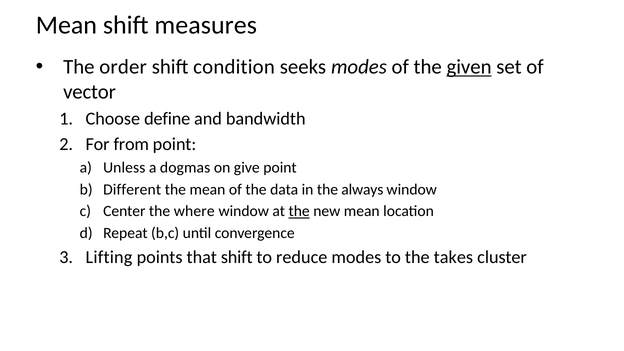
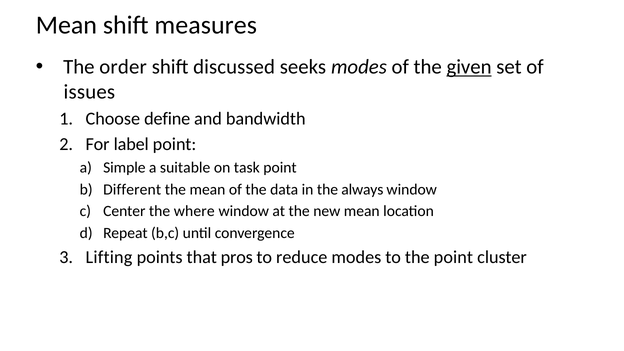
condition: condition -> discussed (234, 67)
vector: vector -> issues (89, 92)
from: from -> label (131, 144)
Unless: Unless -> Simple (124, 168)
dogmas: dogmas -> suitable (185, 168)
give: give -> task (247, 168)
the underline: present -> none (299, 211)
that shift: shift -> pros (237, 257)
the takes: takes -> point (453, 257)
